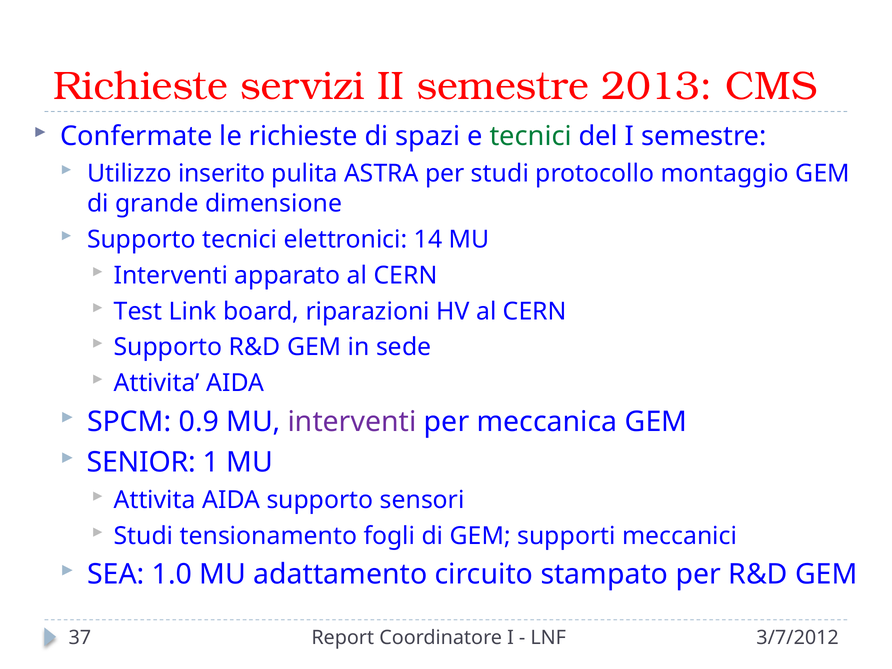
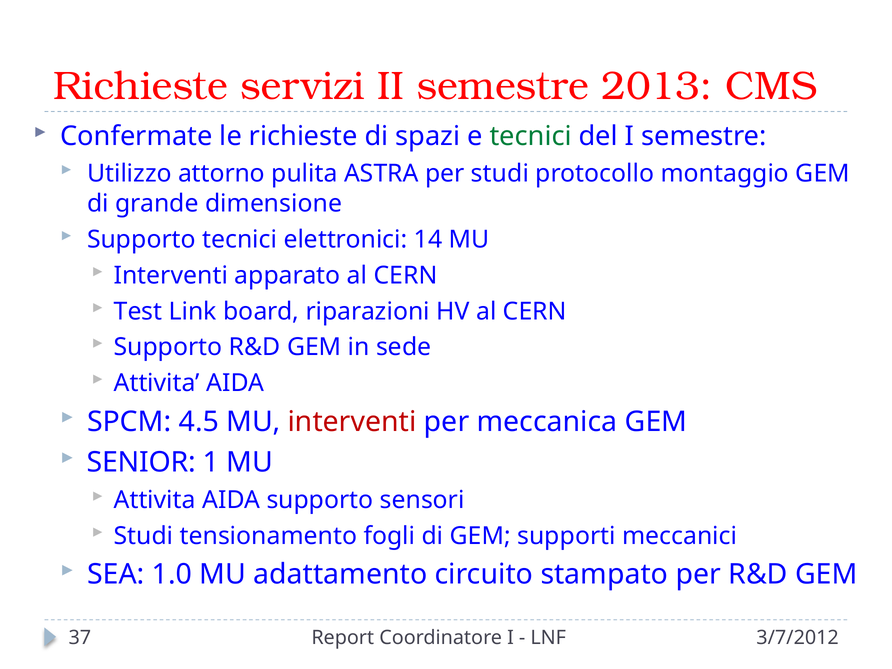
inserito: inserito -> attorno (222, 174)
0.9: 0.9 -> 4.5 (199, 422)
interventi colour: purple -> red (352, 422)
